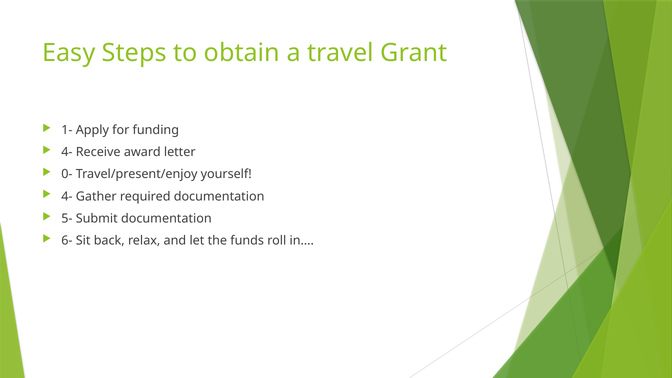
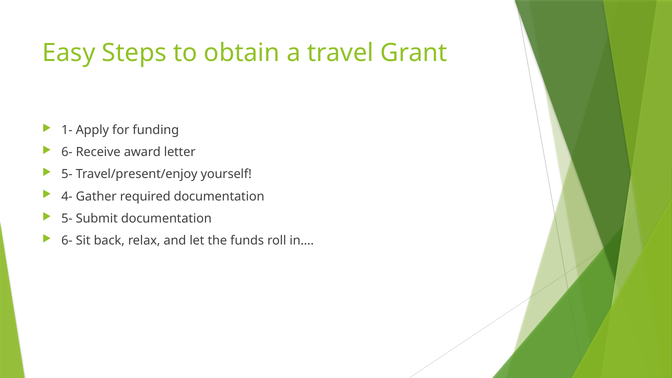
4-: 4- -> 6- (67, 152)
0-: 0- -> 5- (67, 174)
